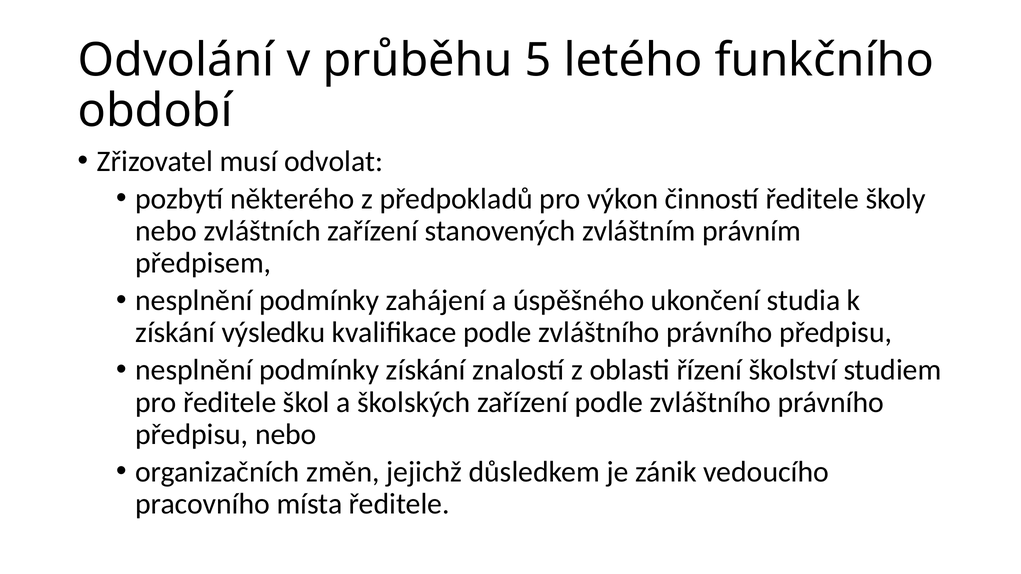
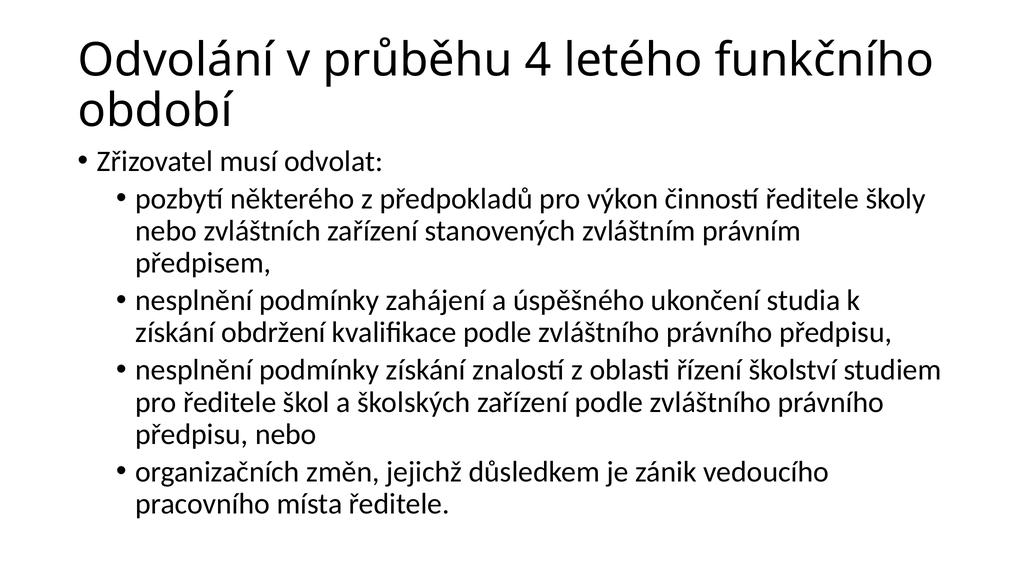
5: 5 -> 4 (538, 60)
výsledku: výsledku -> obdržení (274, 333)
